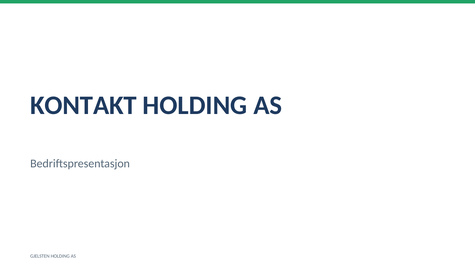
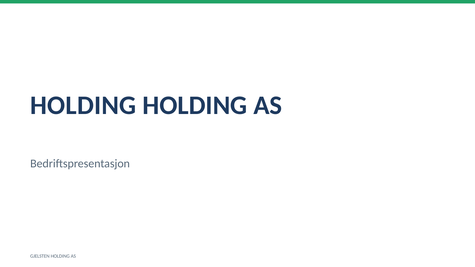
KONTAKT: KONTAKT -> HOLDING (83, 105)
